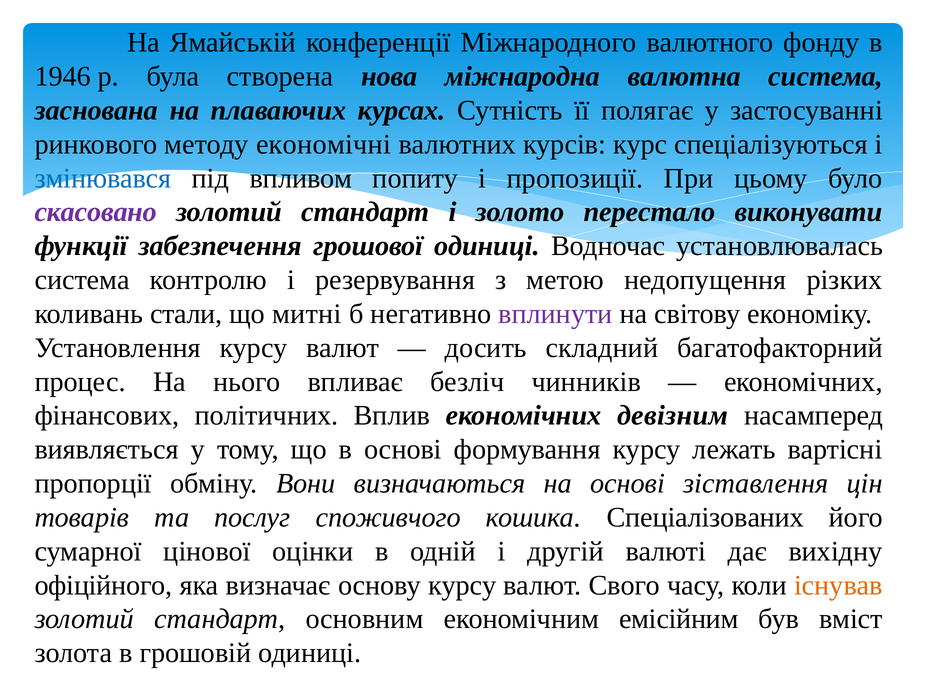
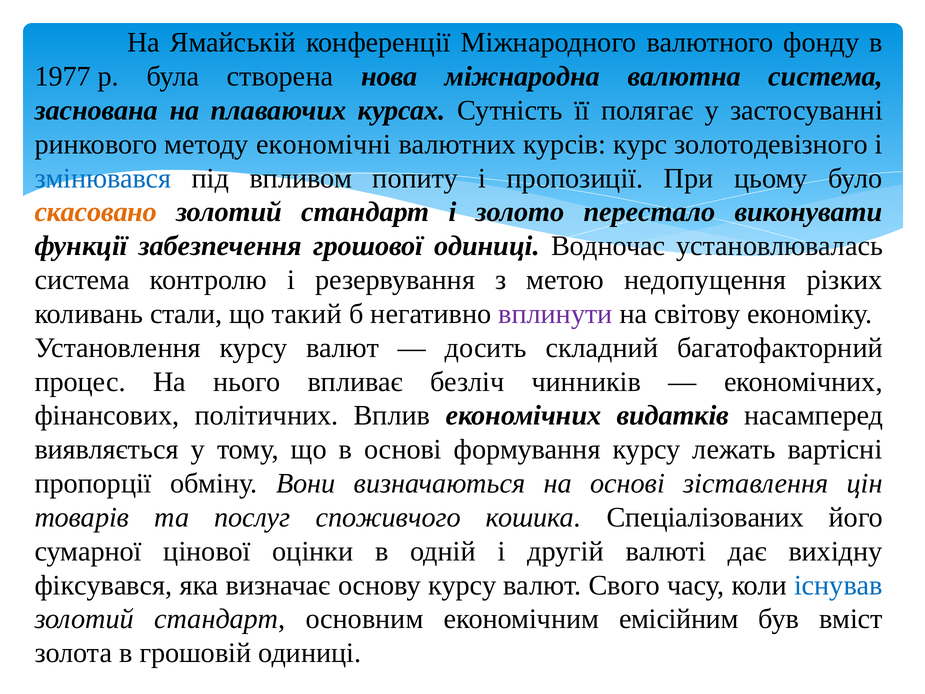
1946: 1946 -> 1977 (63, 76)
спеціалізуються: спеціалізуються -> золотодевізного (771, 144)
скасовано colour: purple -> orange (96, 212)
митні: митні -> такий (307, 314)
девізним: девізним -> видатків (673, 416)
офіційного: офіційного -> фіксувався (103, 585)
існував colour: orange -> blue (838, 585)
